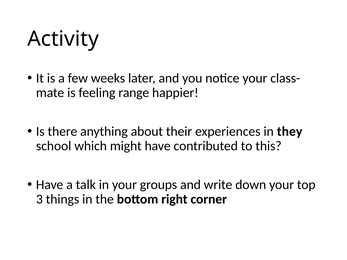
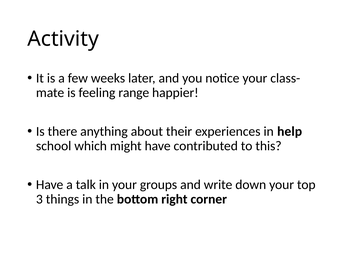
they: they -> help (290, 131)
